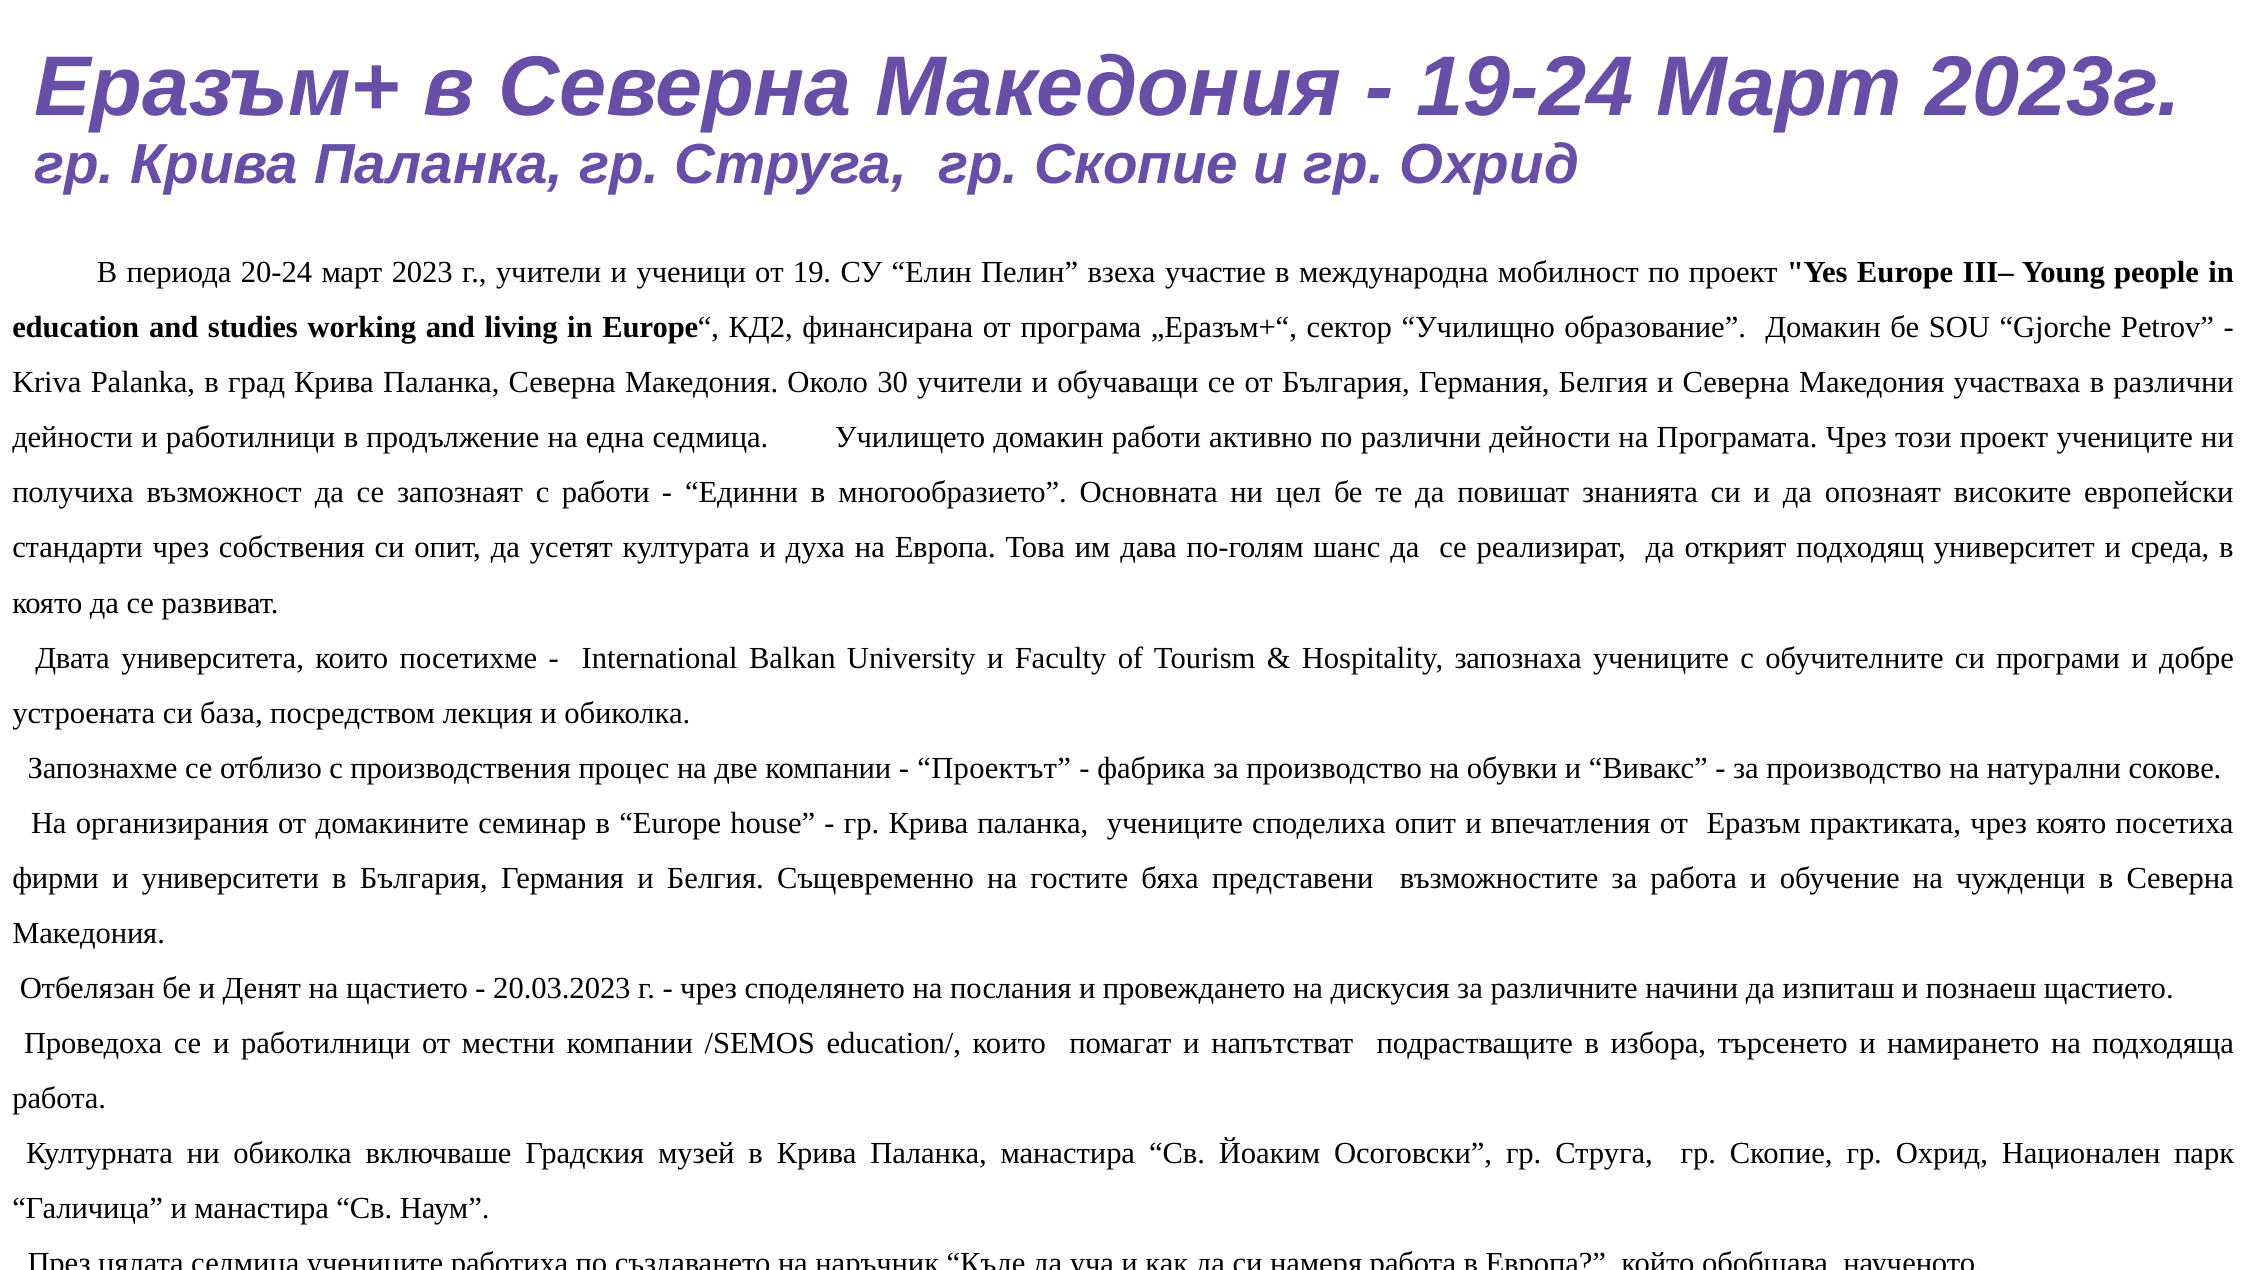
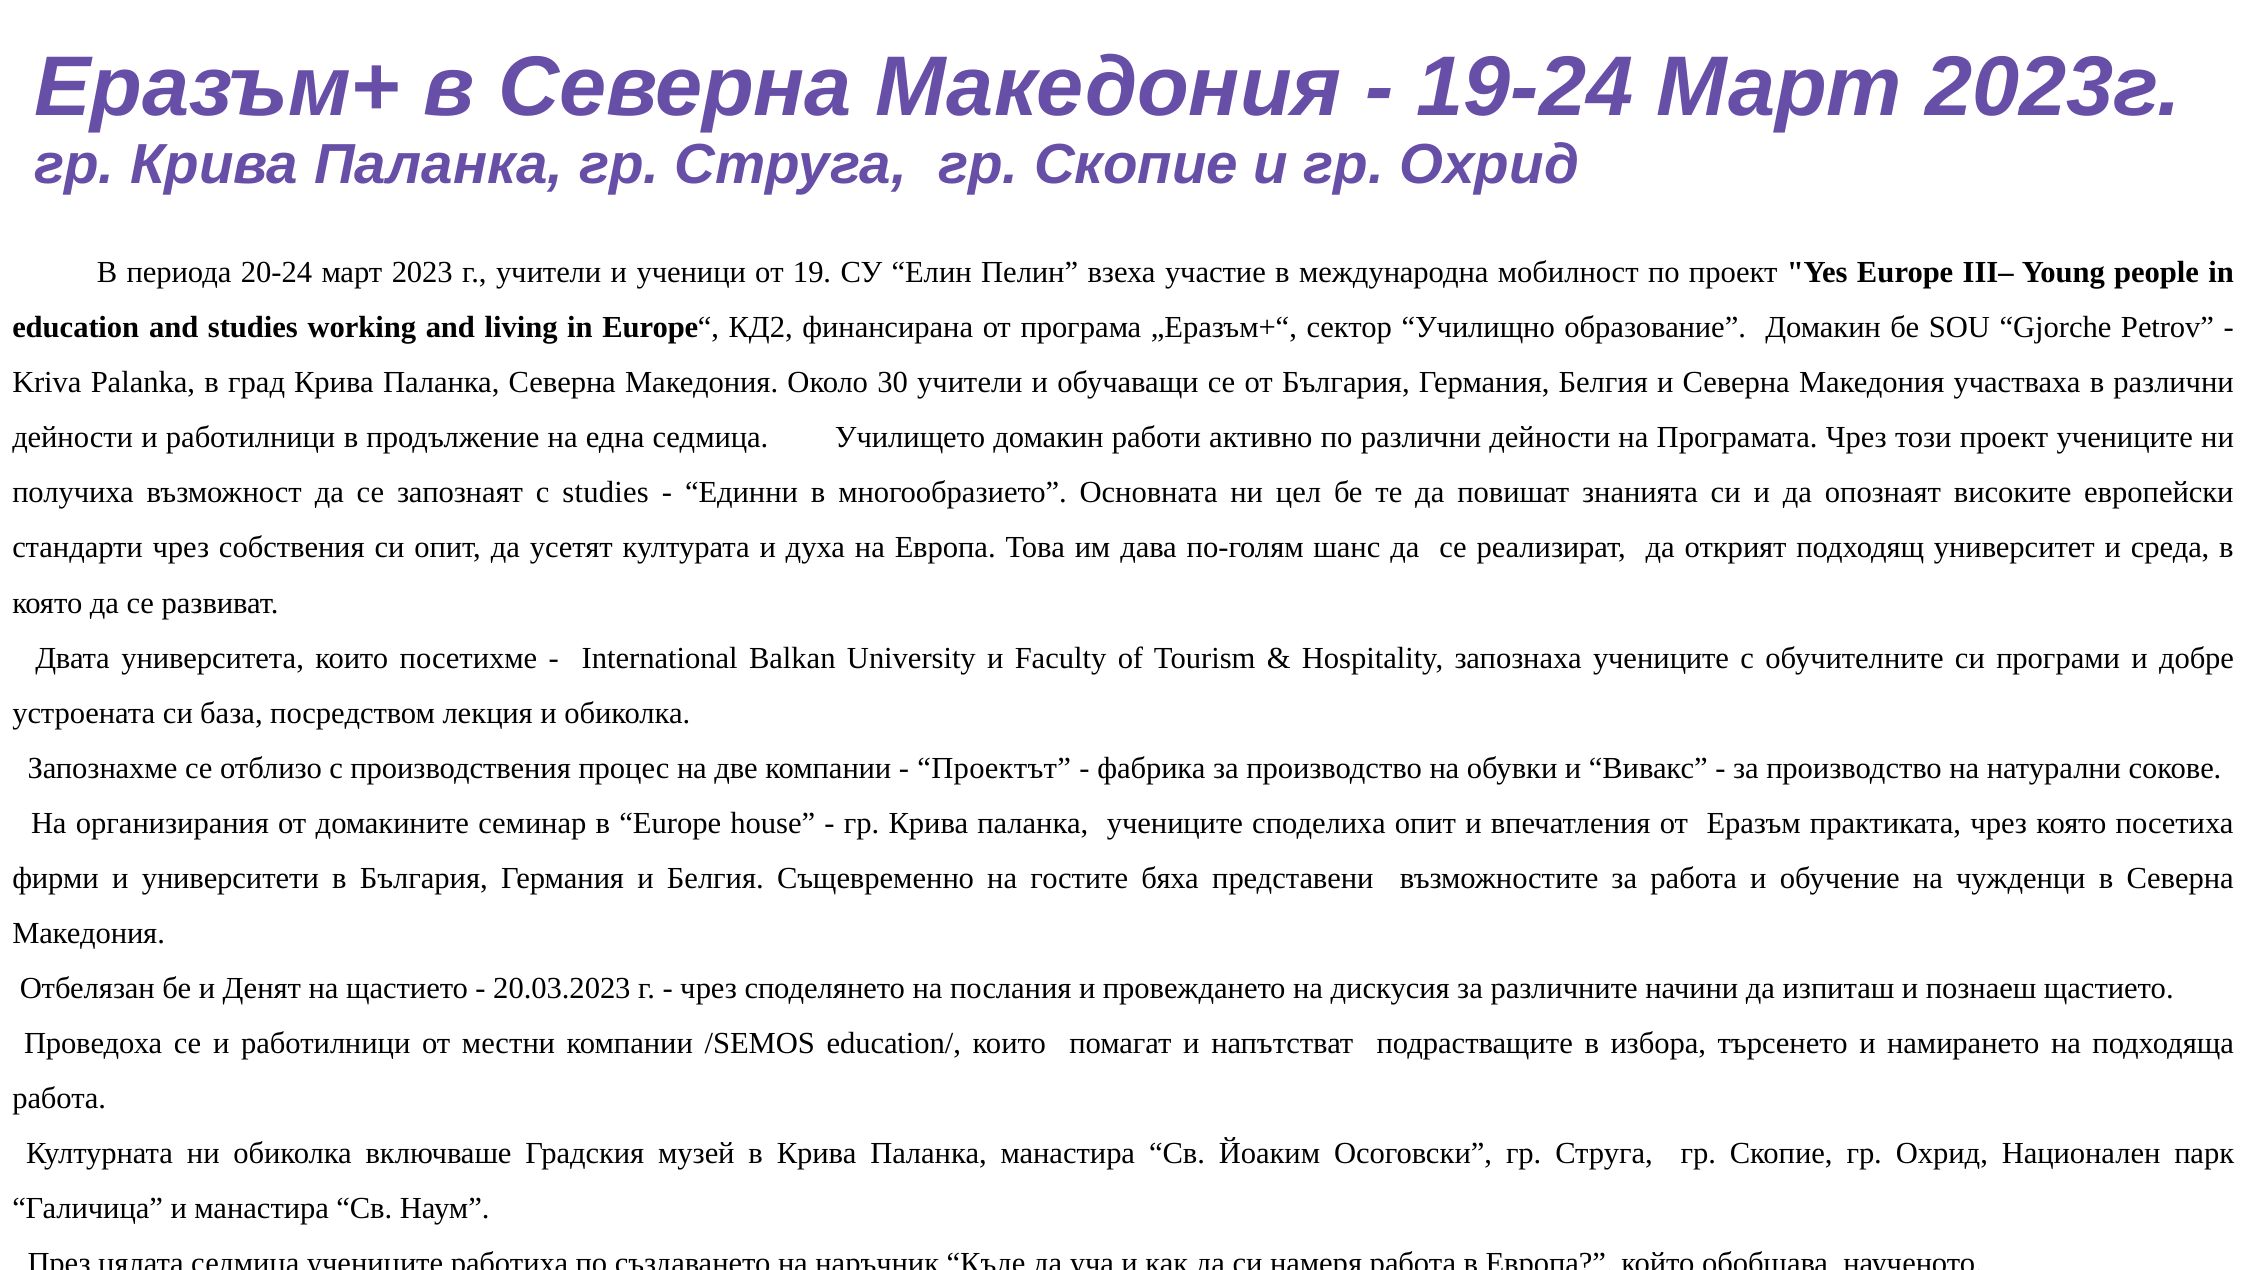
с работи: работи -> studies (606, 493)
